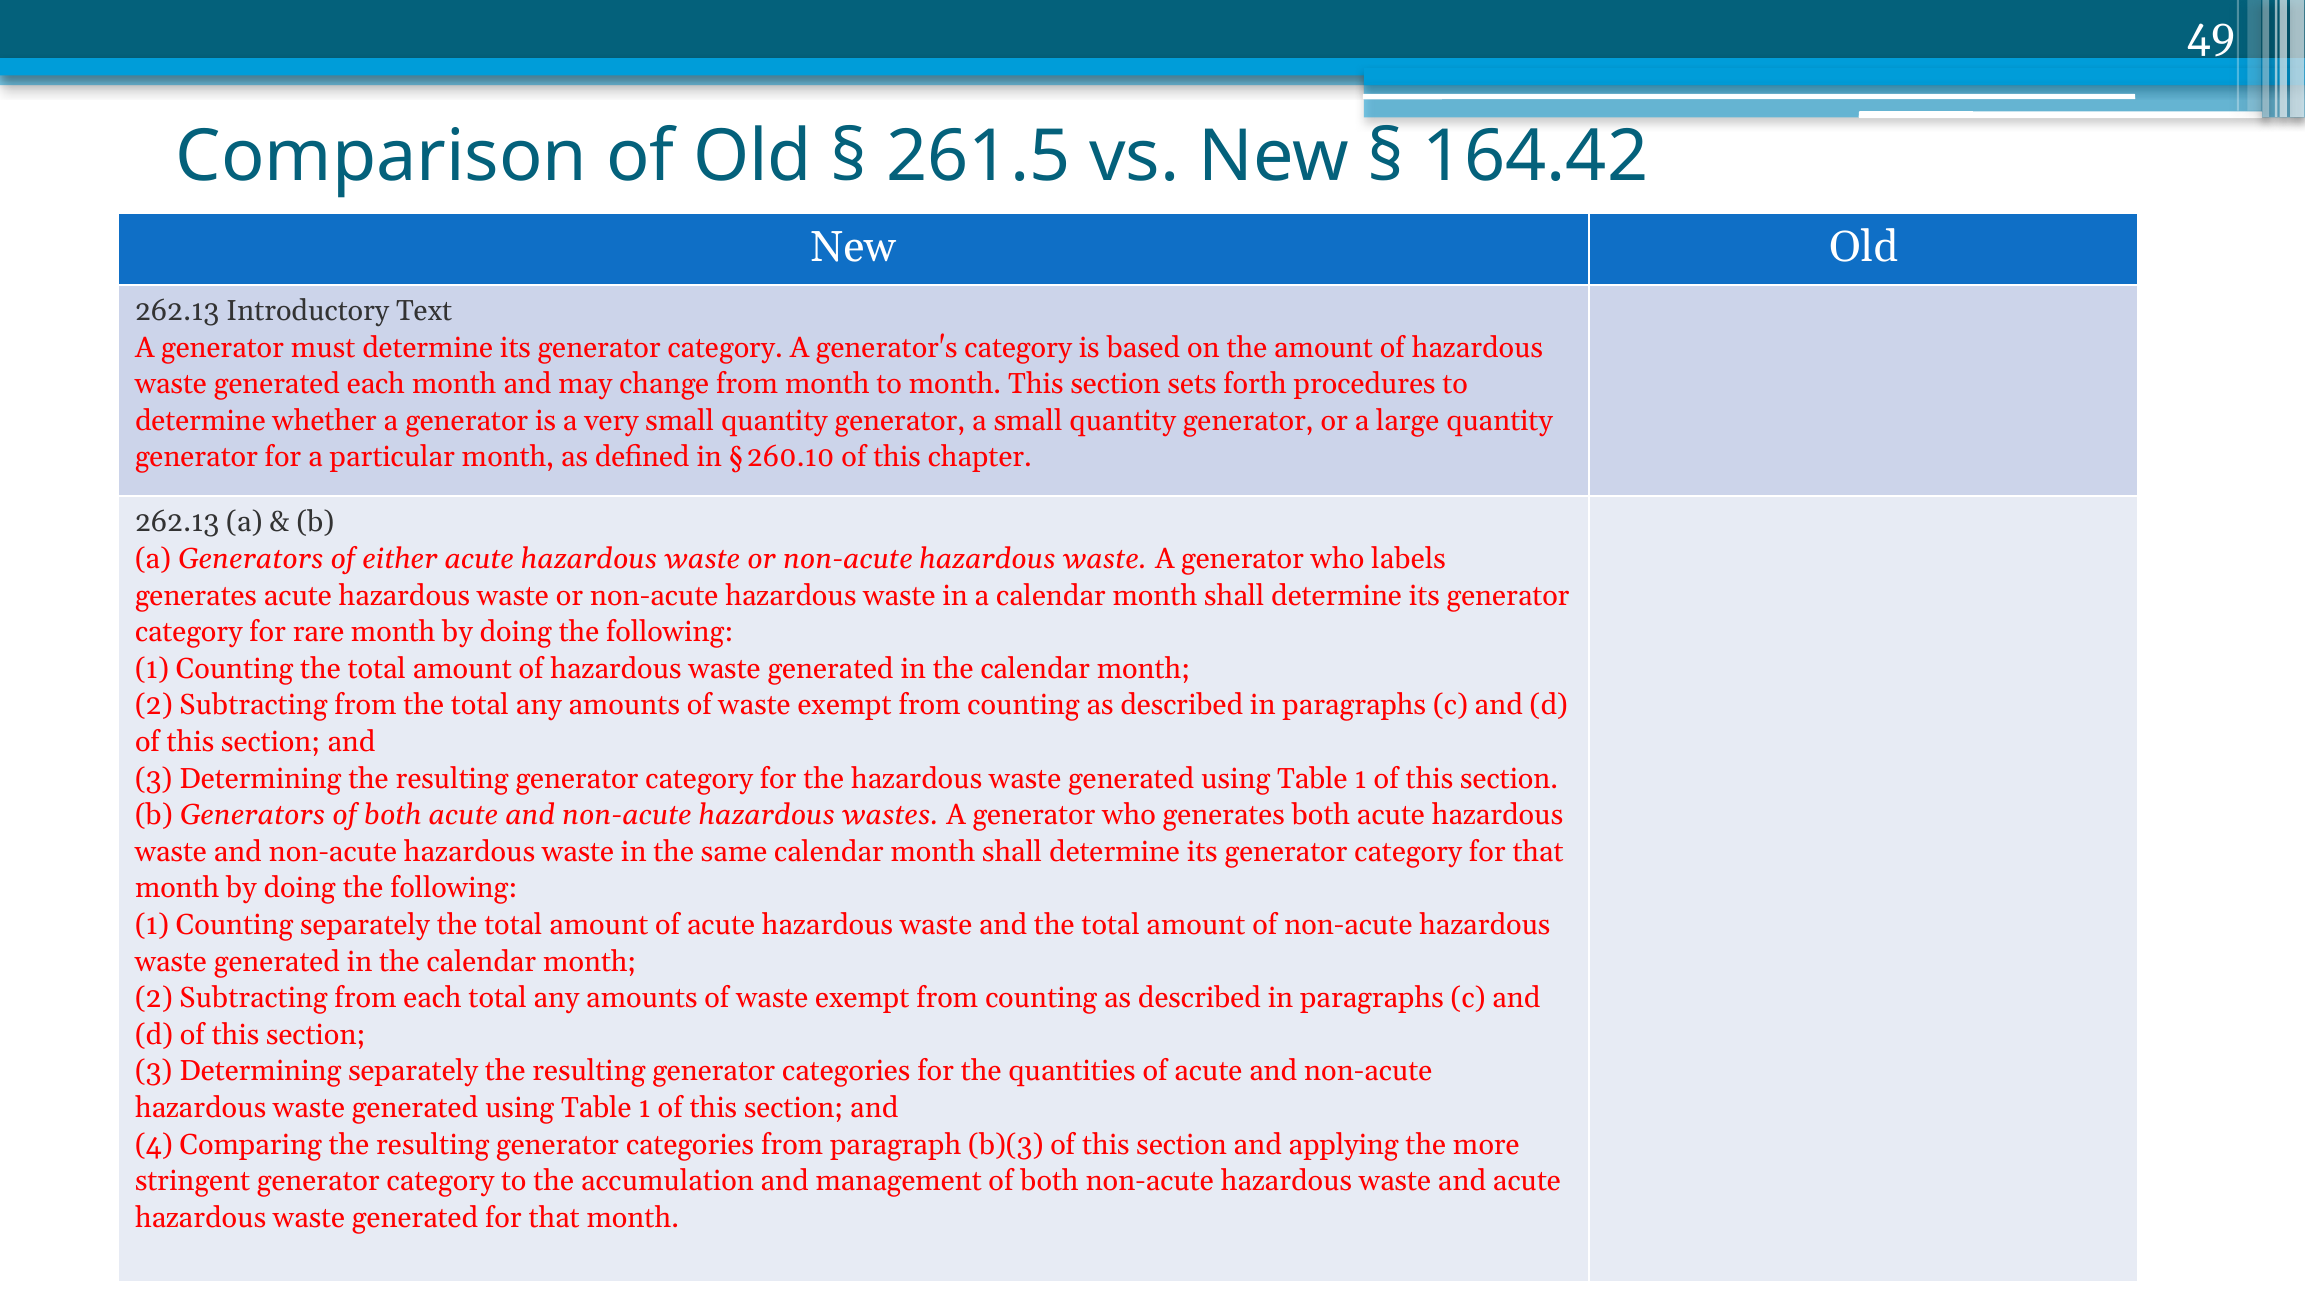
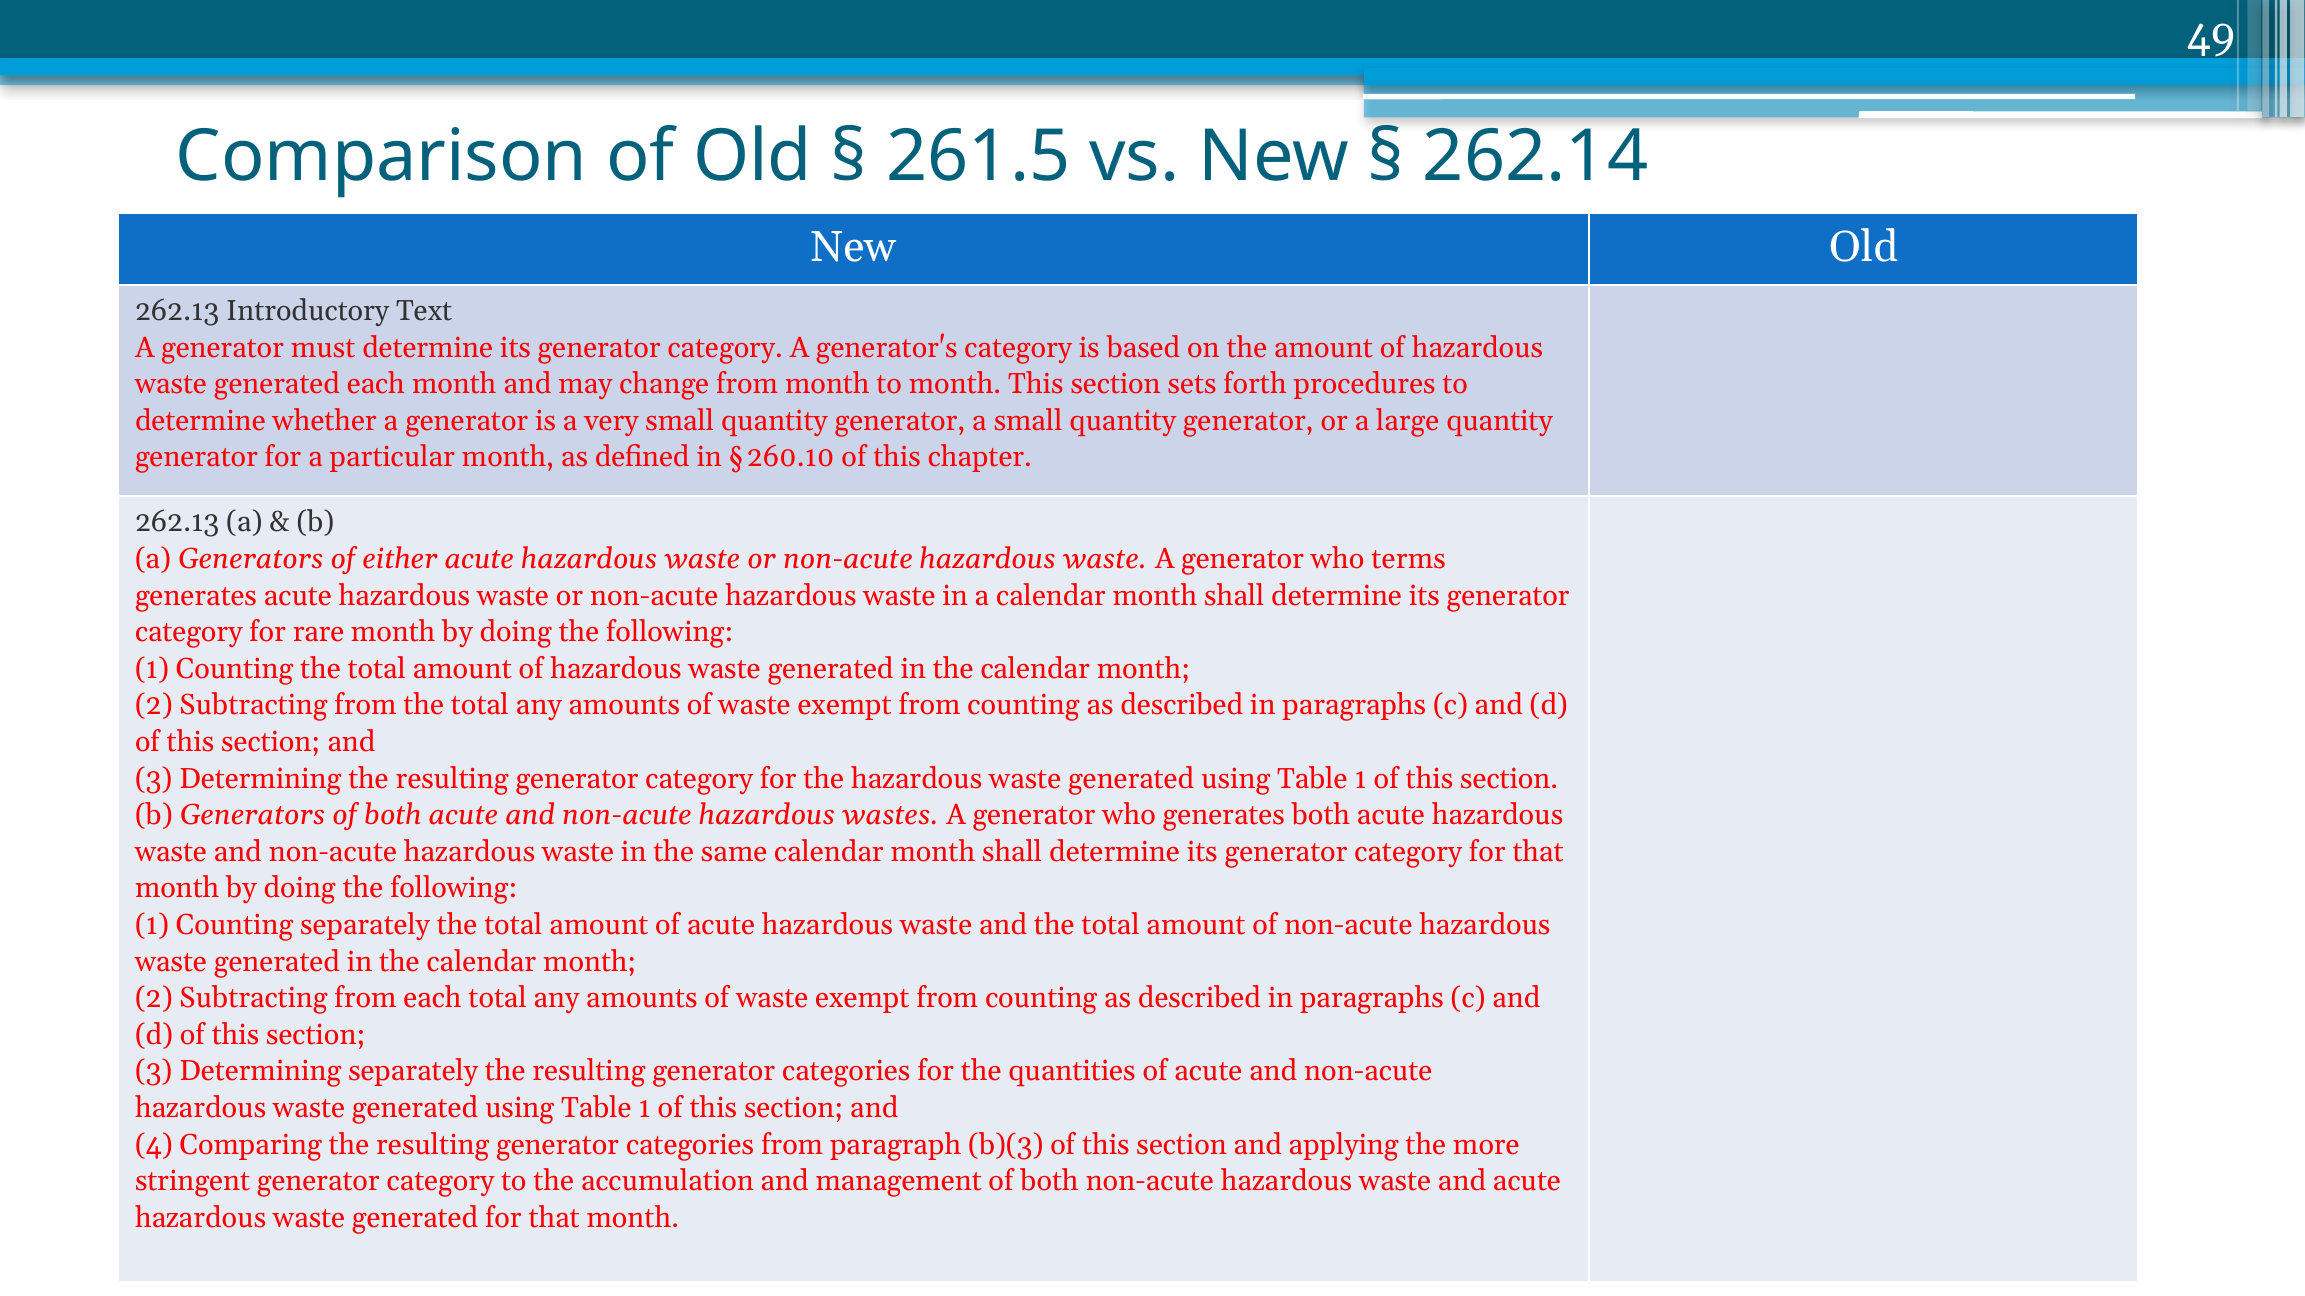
164.42: 164.42 -> 262.14 (1536, 156)
labels: labels -> terms (1409, 559)
